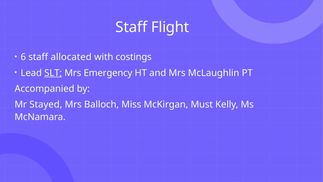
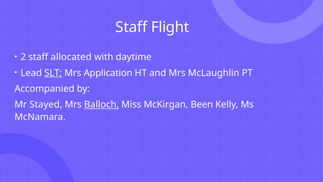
6: 6 -> 2 (23, 57)
costings: costings -> daytime (134, 57)
Emergency: Emergency -> Application (108, 73)
Balloch underline: none -> present (102, 104)
Must: Must -> Been (202, 104)
